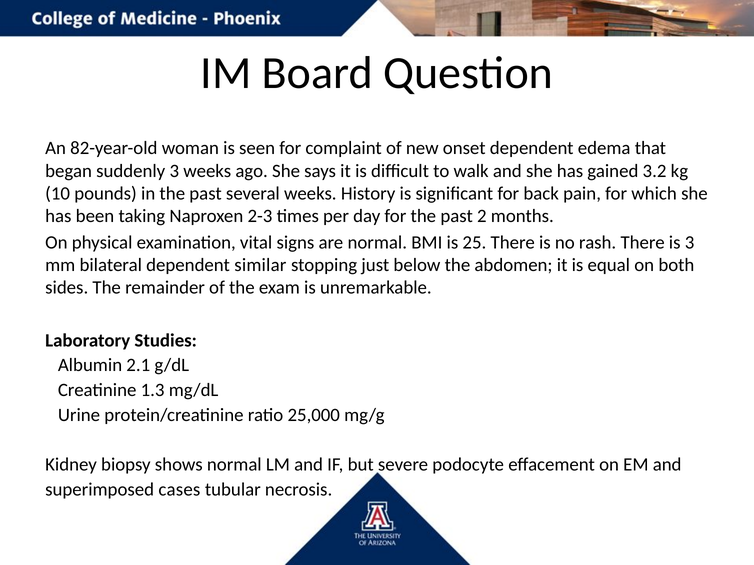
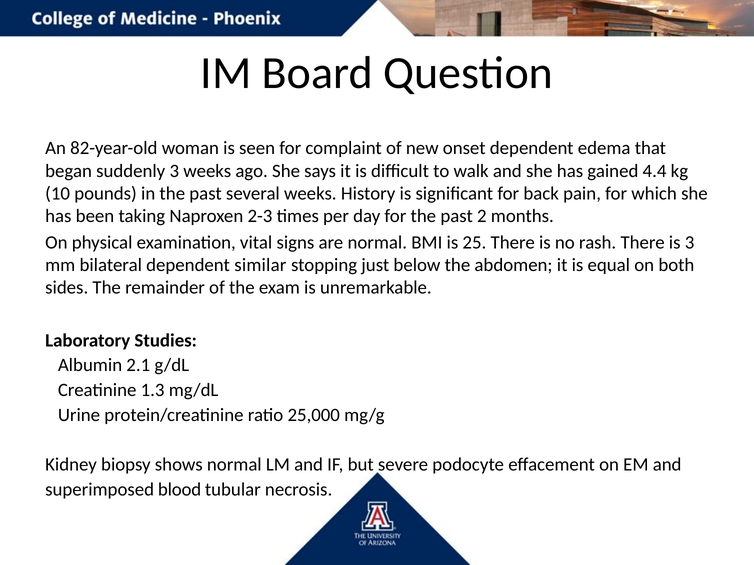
3.2: 3.2 -> 4.4 (655, 171)
cases: cases -> blood (180, 490)
